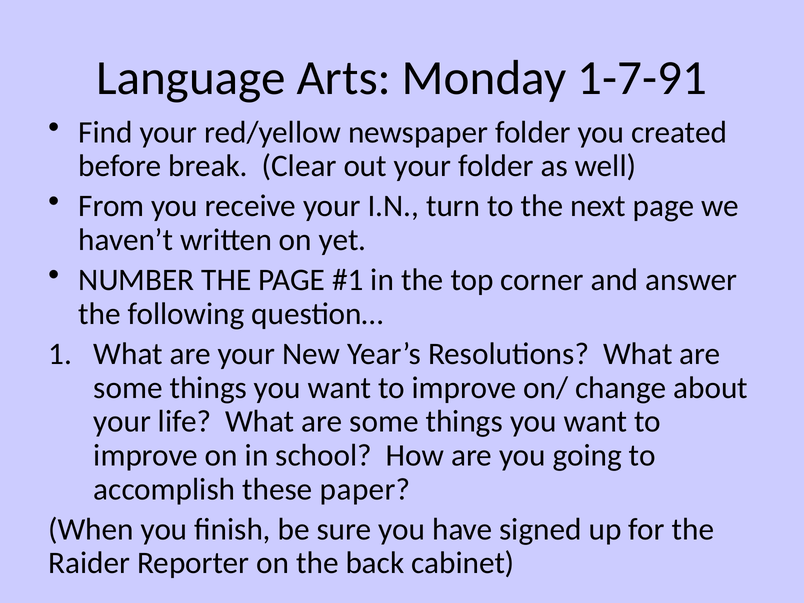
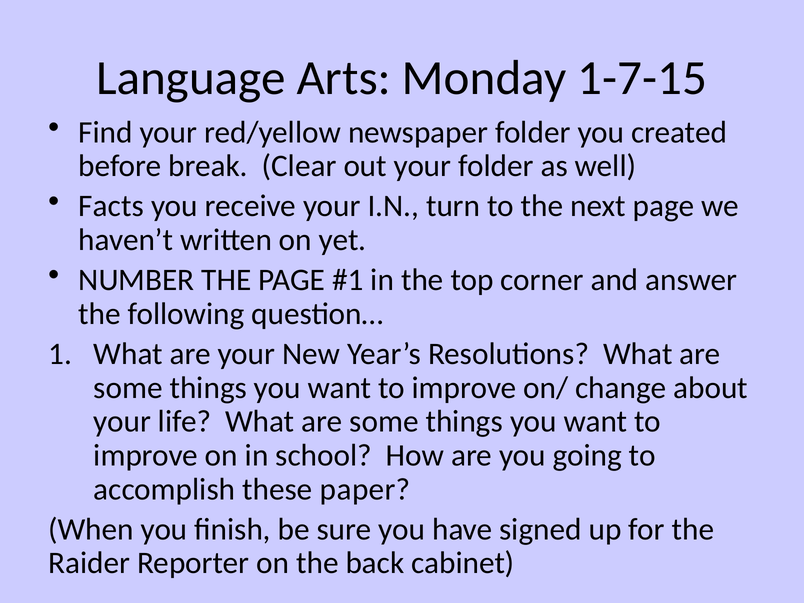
1-7-91: 1-7-91 -> 1-7-15 (642, 78)
From: From -> Facts (111, 206)
